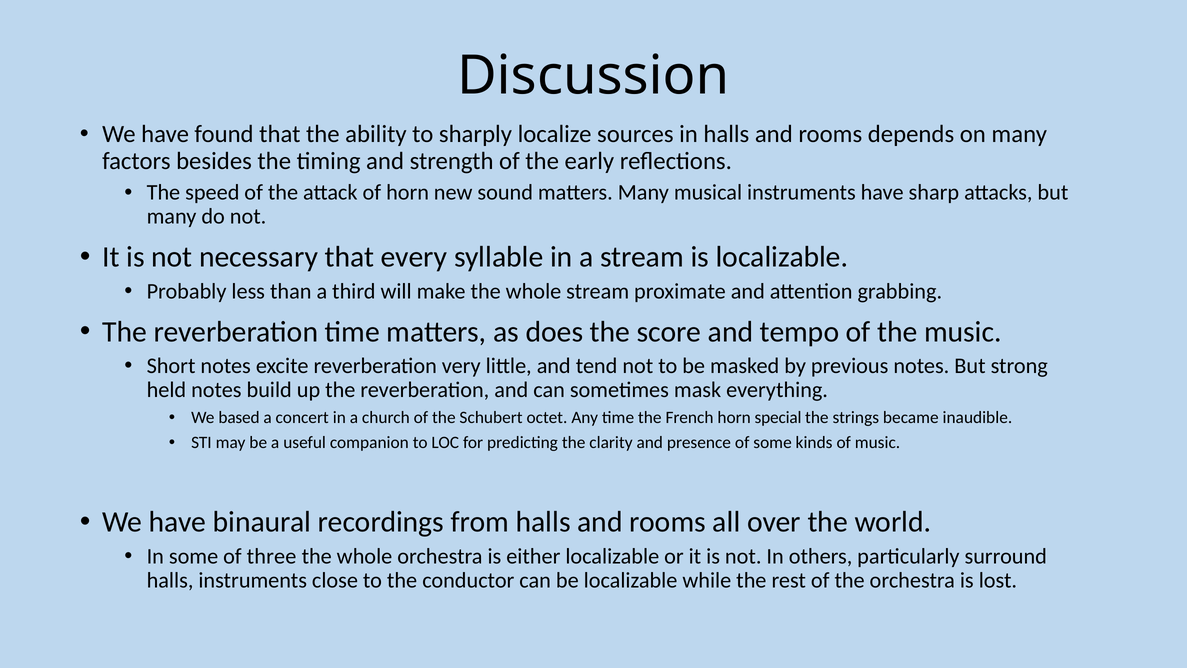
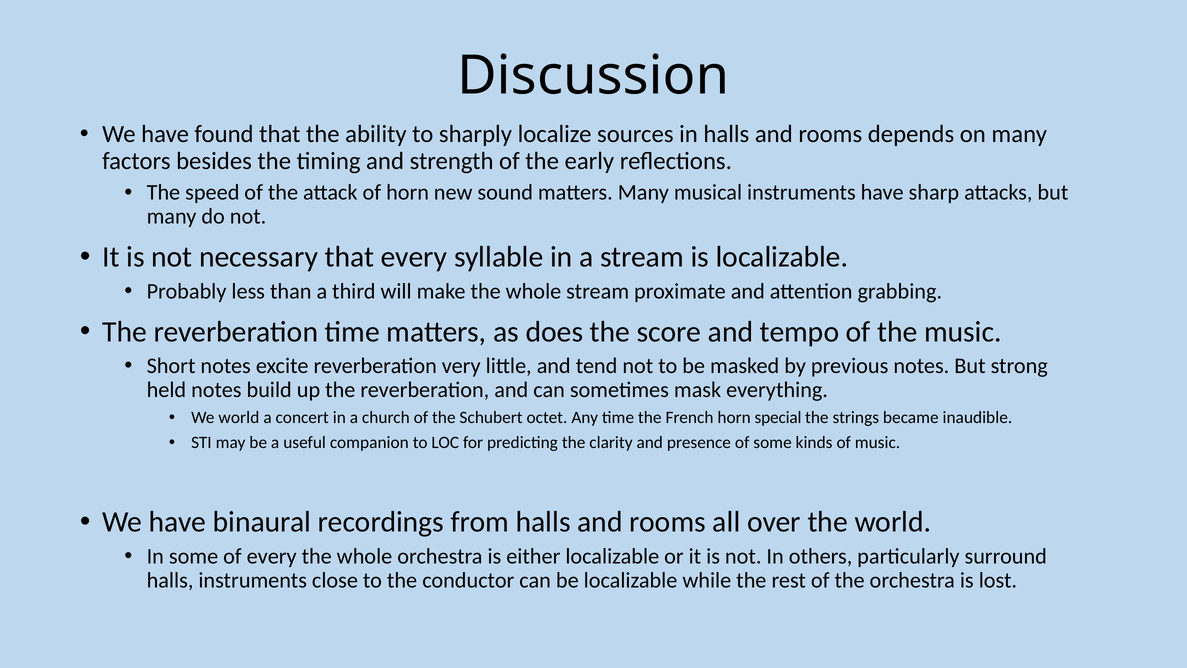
We based: based -> world (239, 417)
of three: three -> every (272, 556)
